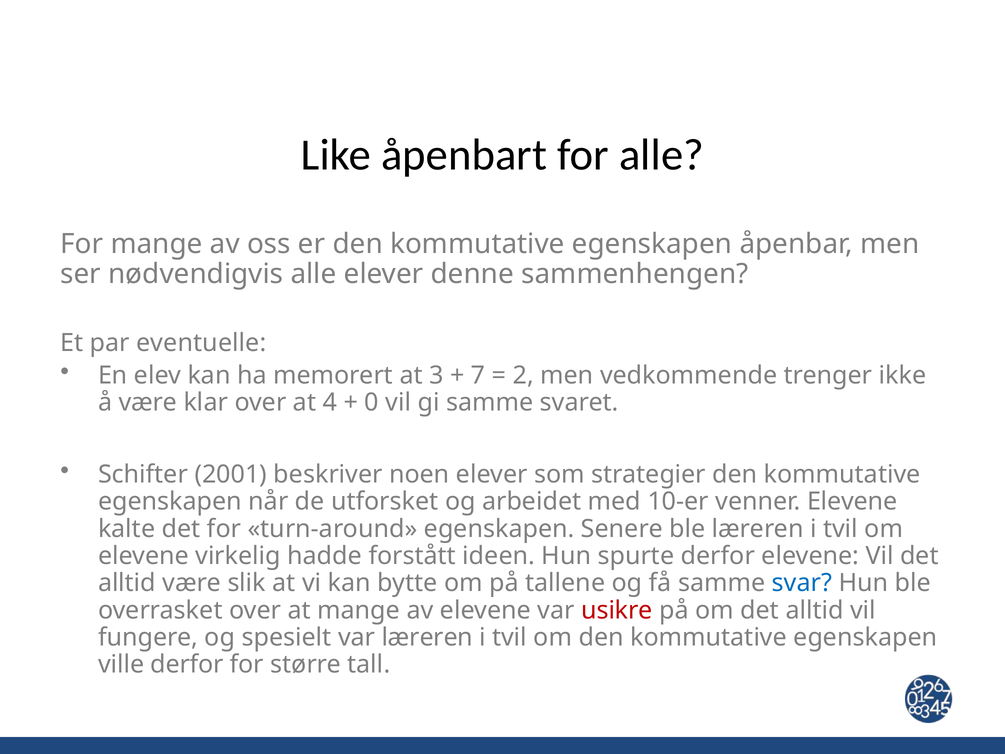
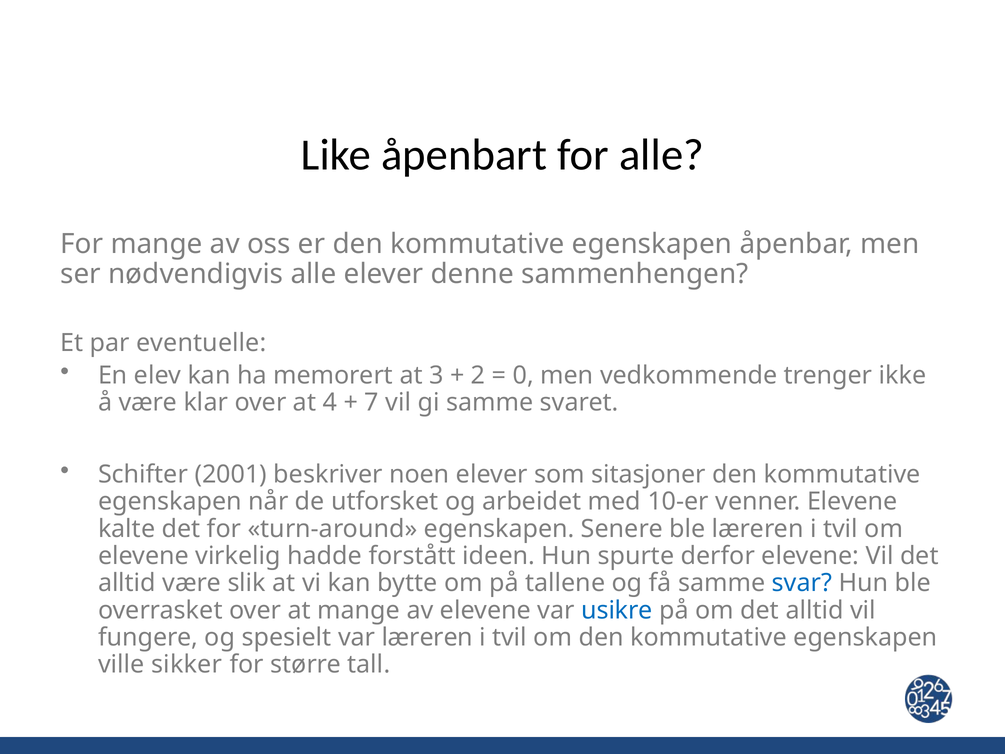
7: 7 -> 2 (478, 375)
2: 2 -> 0 (523, 375)
0: 0 -> 7 (372, 402)
strategier: strategier -> sitasjoner (649, 474)
usikre colour: red -> blue (617, 610)
ville derfor: derfor -> sikker (187, 664)
